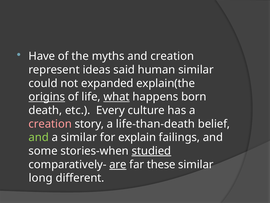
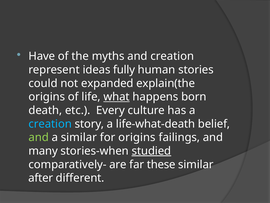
said: said -> fully (124, 70)
human similar: similar -> stories (196, 70)
origins underline: present -> none (47, 97)
creation colour: pink -> light blue (50, 124)
life-than-death: life-than-death -> life-what-death (156, 124)
for explain: explain -> origins (137, 137)
some: some -> many (43, 151)
are underline: present -> none (118, 164)
long: long -> after (41, 178)
